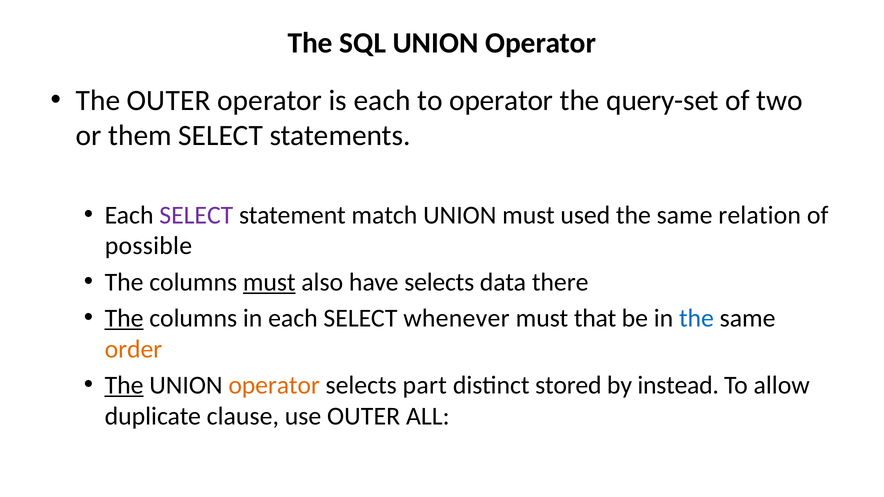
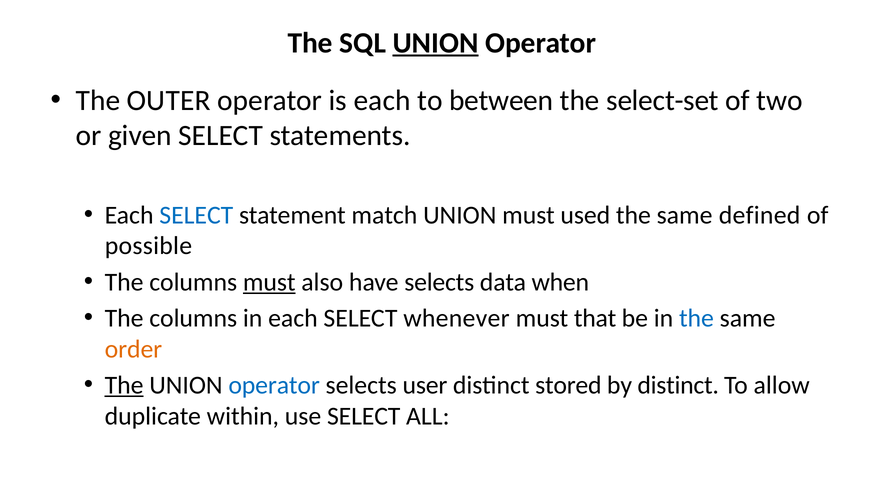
UNION underline: none -> present (436, 43)
to operator: operator -> between (501, 100)
query-set: query-set -> select-set (663, 100)
them: them -> given (140, 136)
SELECT colour: purple -> blue (196, 215)
relation: relation -> defined (760, 215)
there: there -> when (560, 282)
The underline: present -> none (124, 318)
operator colour: orange -> blue (274, 385)
part: part -> user (425, 385)
by instead: instead -> distinct (678, 385)
clause: clause -> within (243, 416)
use OUTER: OUTER -> SELECT (364, 416)
